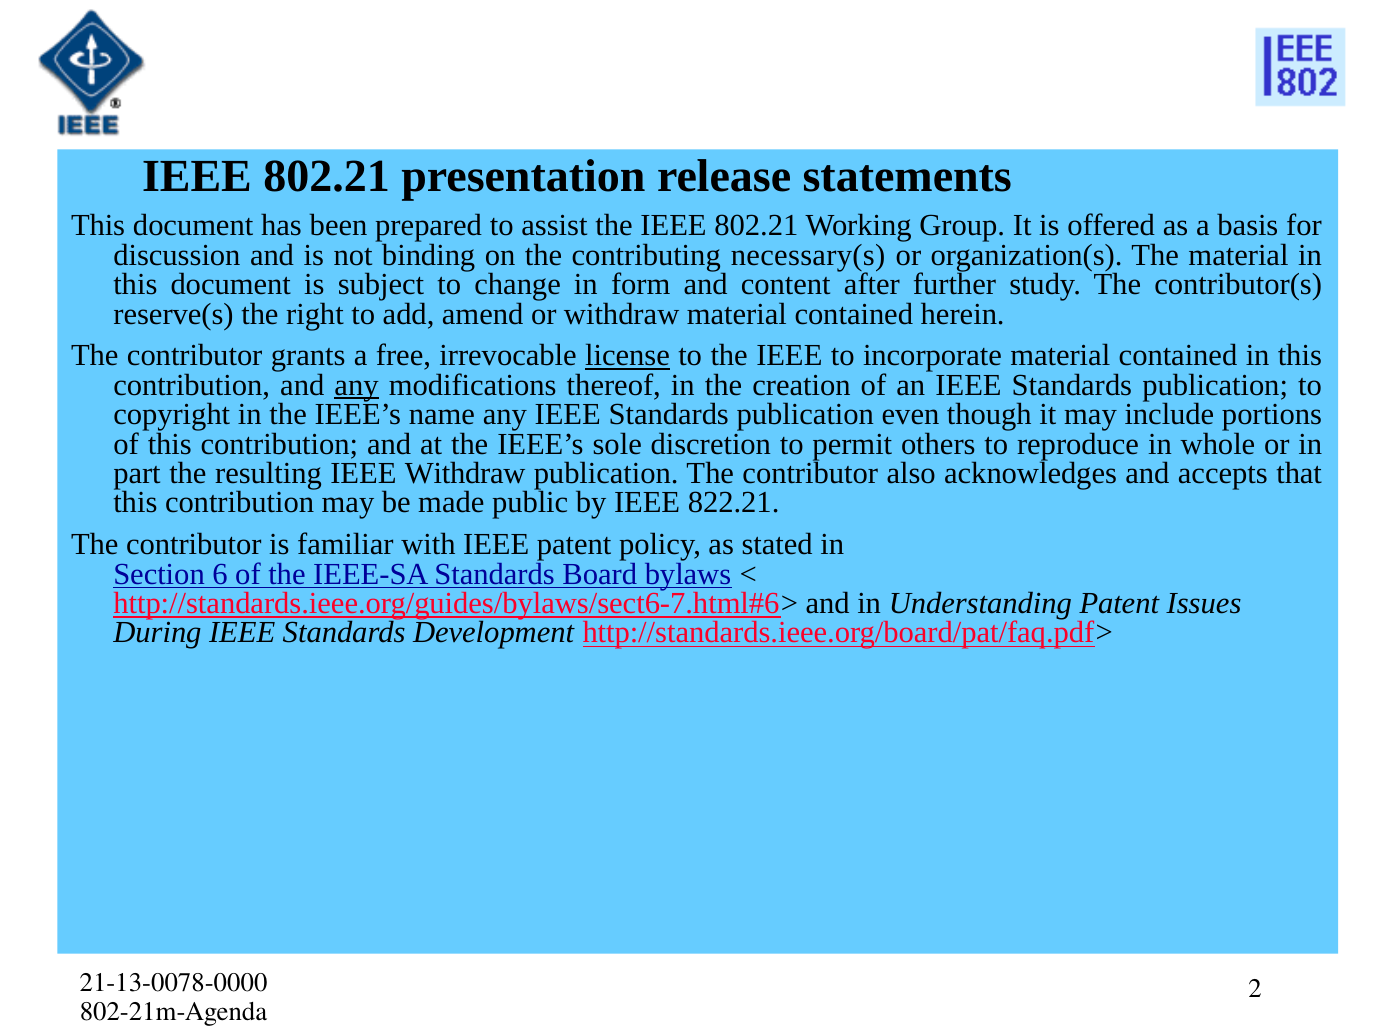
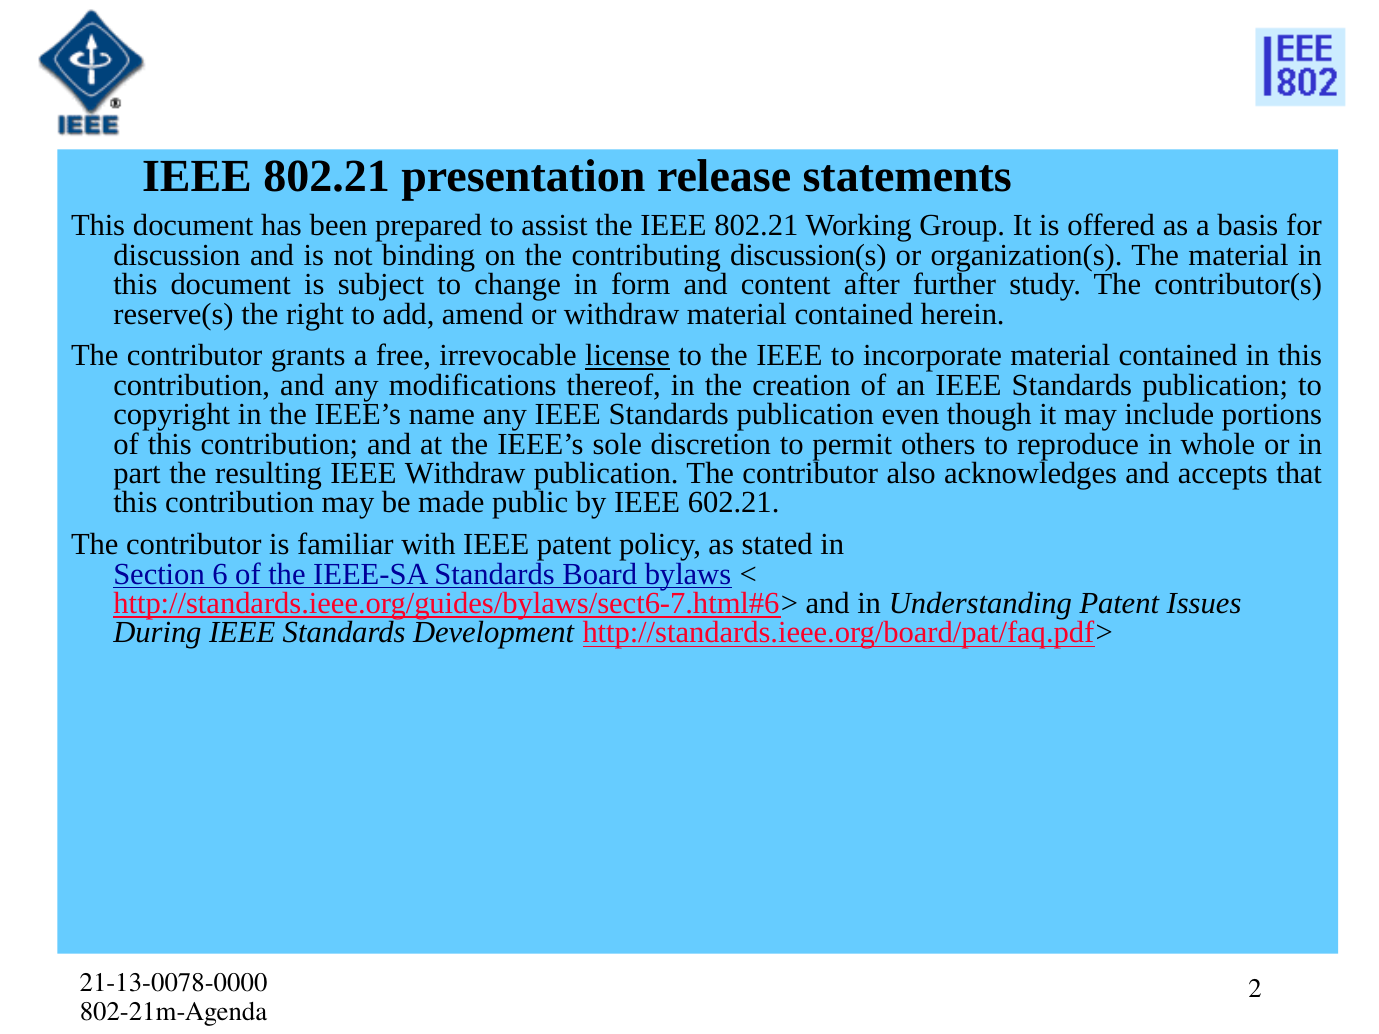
necessary(s: necessary(s -> discussion(s (808, 255)
any underline: present -> none (357, 385)
822.21: 822.21 -> 602.21 (734, 503)
